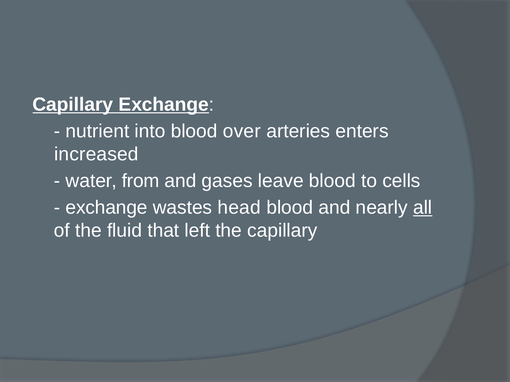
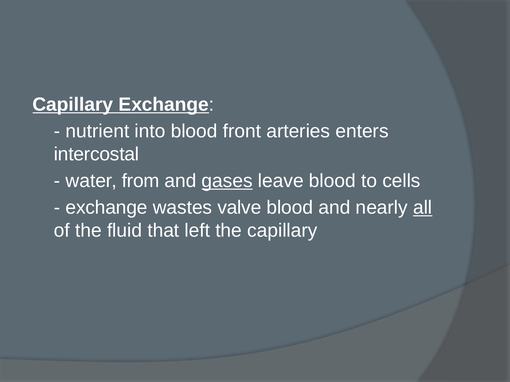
over: over -> front (242, 131)
increased: increased -> intercostal (97, 154)
gases underline: none -> present (227, 181)
head: head -> valve (239, 208)
